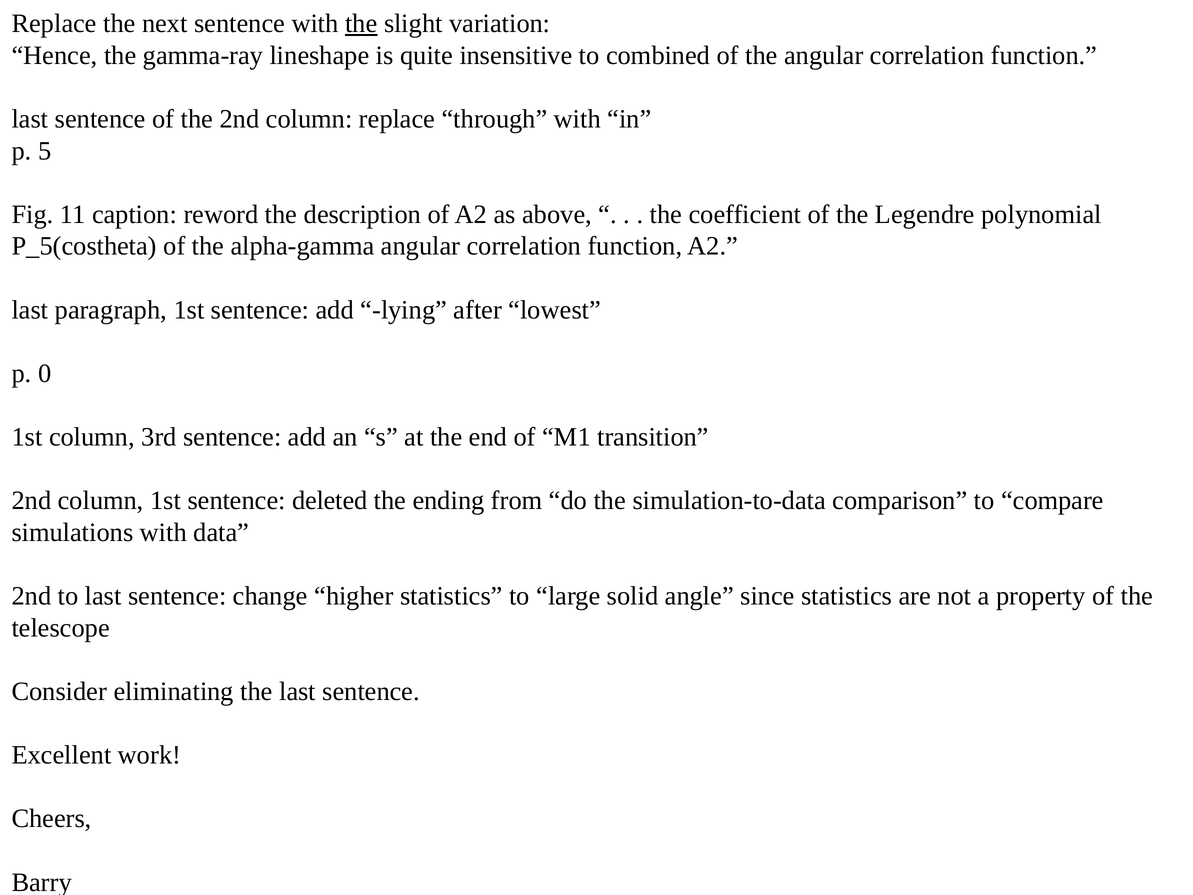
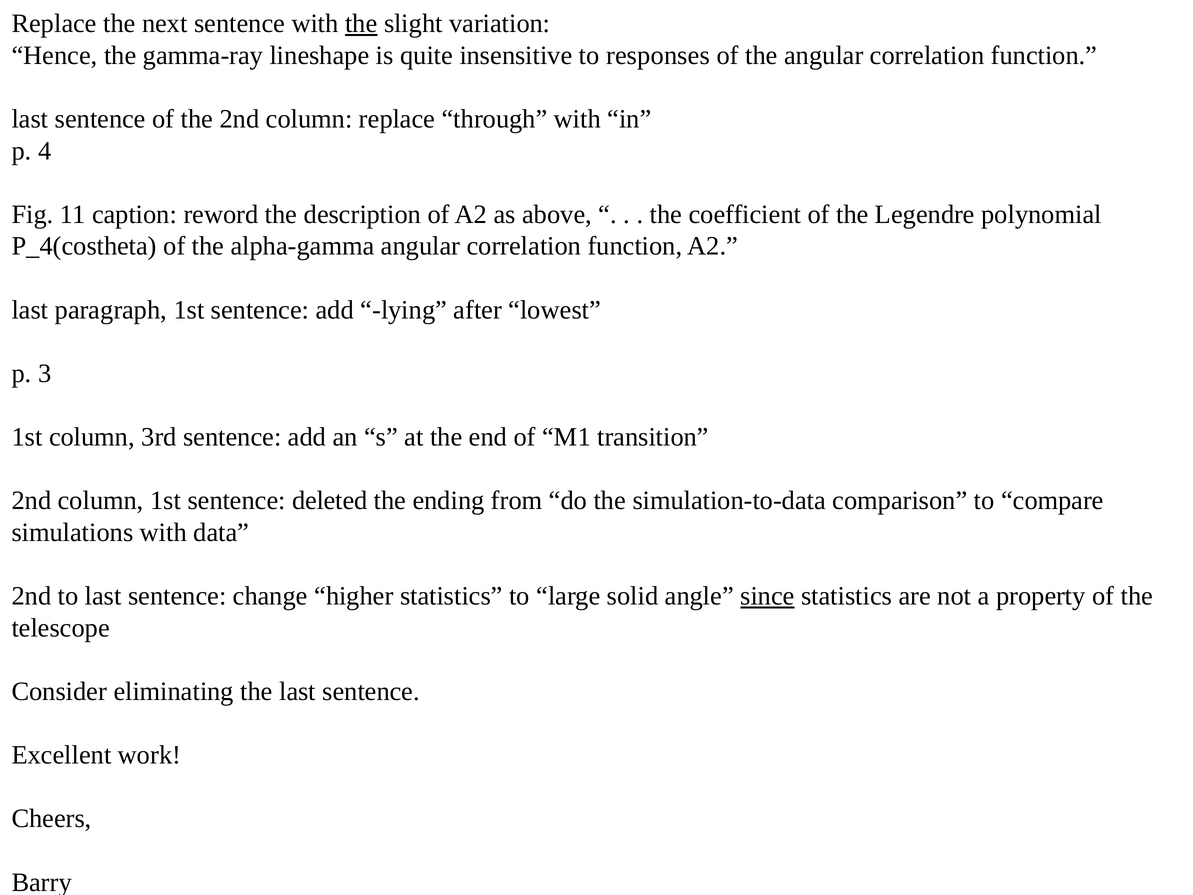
combined: combined -> responses (658, 55)
5: 5 -> 4 (45, 151)
P_5(costheta: P_5(costheta -> P_4(costheta (84, 246)
0: 0 -> 3 (45, 373)
since underline: none -> present (767, 596)
